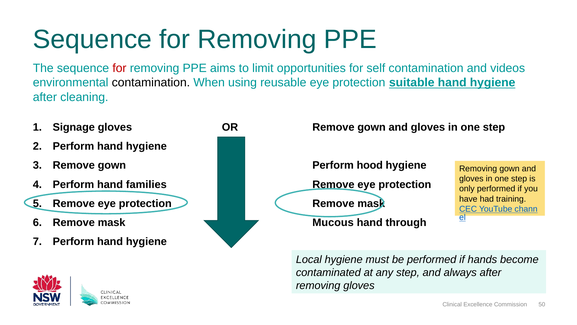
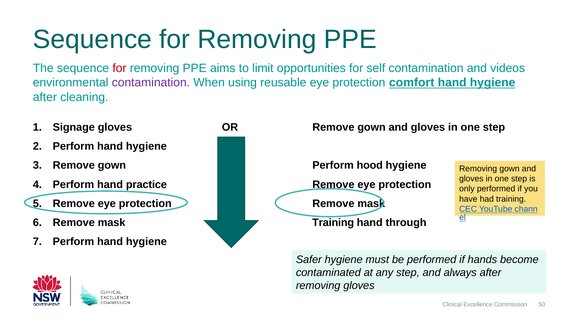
contamination colour: black -> purple (151, 83)
suitable: suitable -> comfort (412, 83)
families: families -> practice (146, 184)
mask Mucous: Mucous -> Training (333, 222)
Local: Local -> Safer (309, 259)
